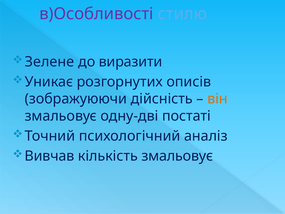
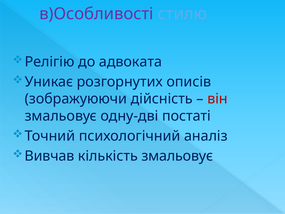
Зелене: Зелене -> Релігію (50, 62)
виразити: виразити -> адвоката (130, 62)
він colour: orange -> red (217, 99)
